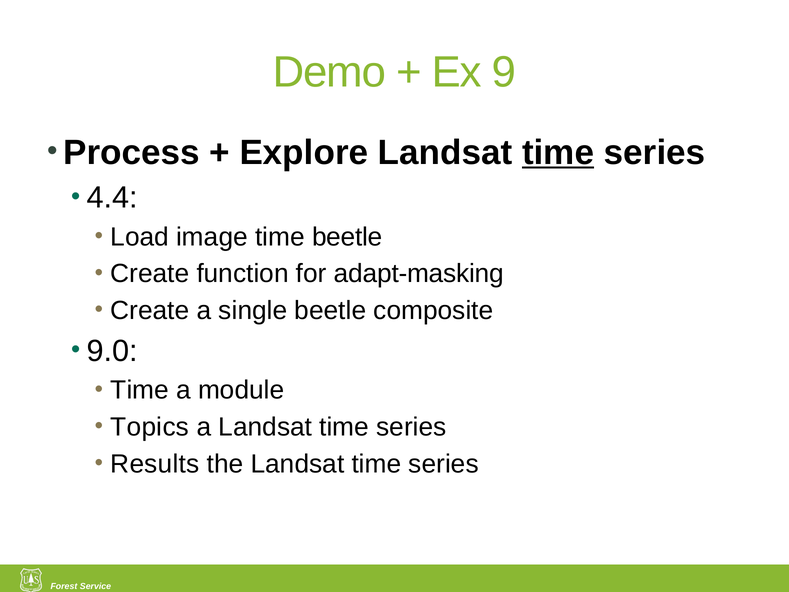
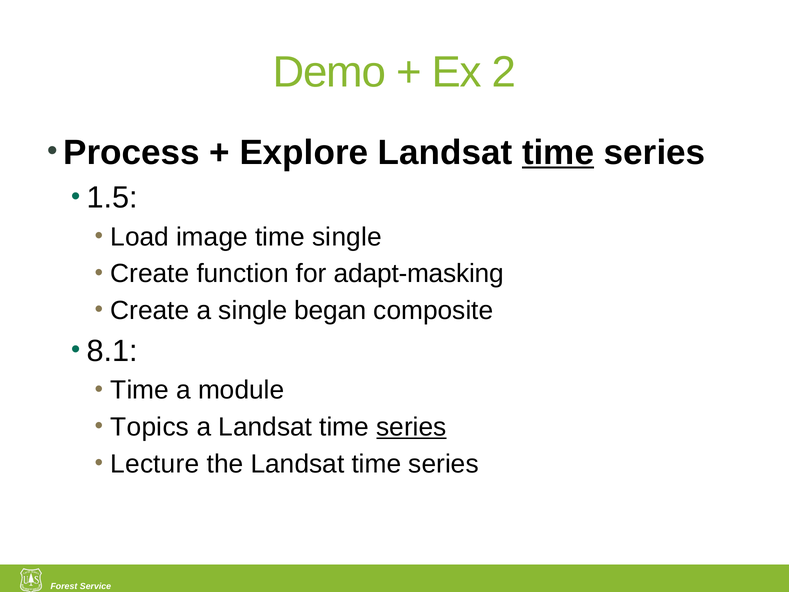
9: 9 -> 2 (504, 72)
4.4: 4.4 -> 1.5 (112, 198)
time beetle: beetle -> single (347, 237)
single beetle: beetle -> began (330, 310)
9.0: 9.0 -> 8.1 (112, 351)
series underline: none -> present (411, 427)
Results: Results -> Lecture (155, 464)
